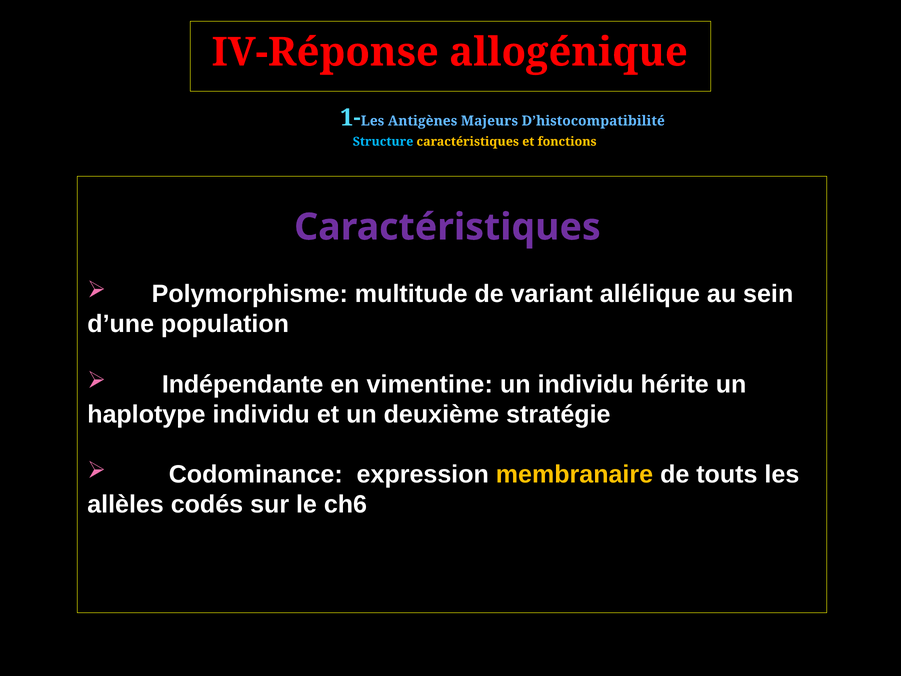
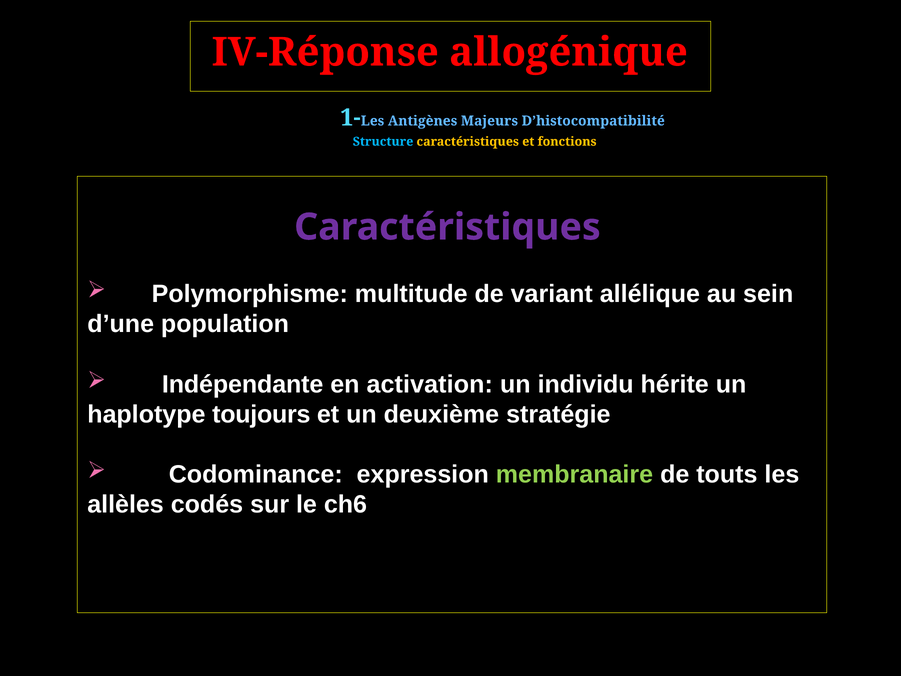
vimentine: vimentine -> activation (430, 384)
haplotype individu: individu -> toujours (261, 414)
membranaire colour: yellow -> light green (574, 474)
